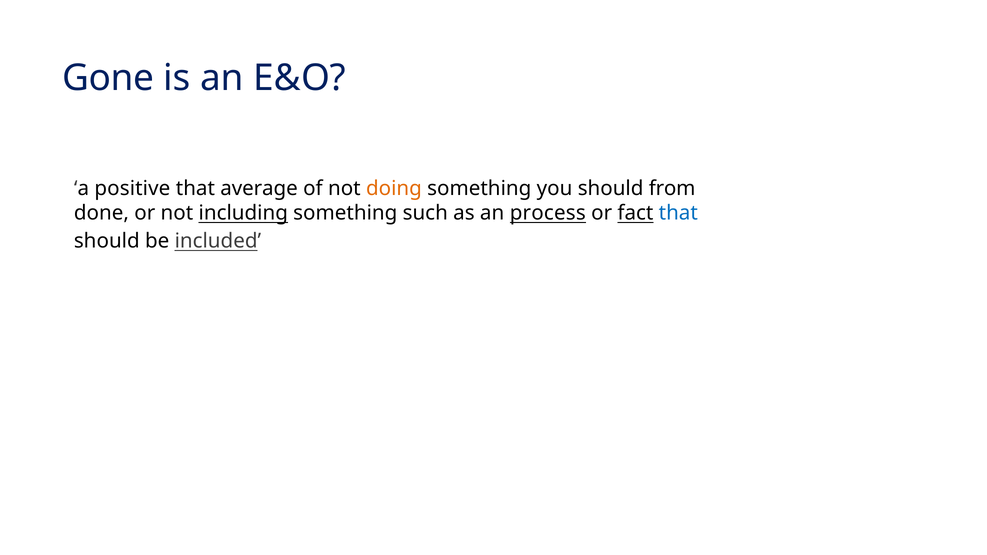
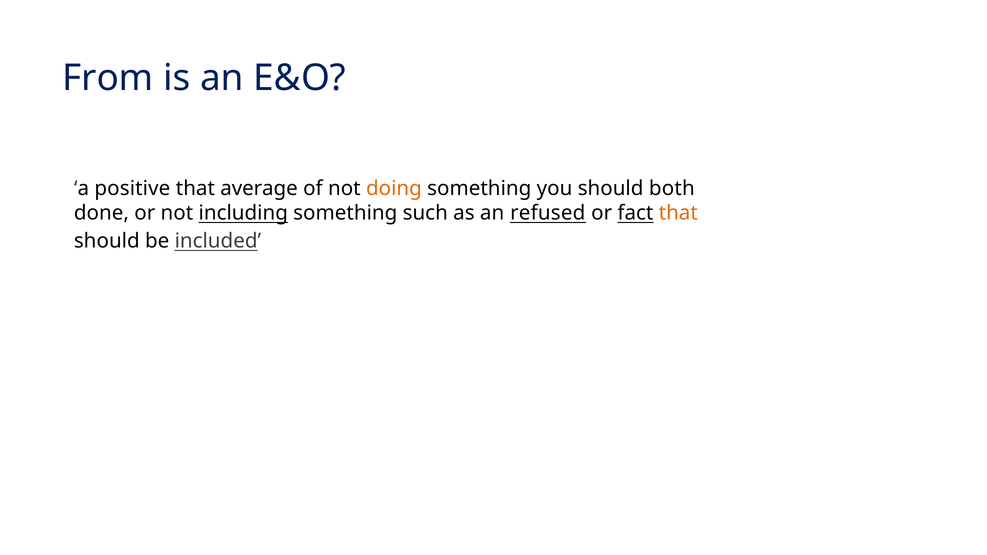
Gone: Gone -> From (108, 78)
from: from -> both (672, 188)
process: process -> refused (548, 213)
that colour: blue -> orange (678, 213)
